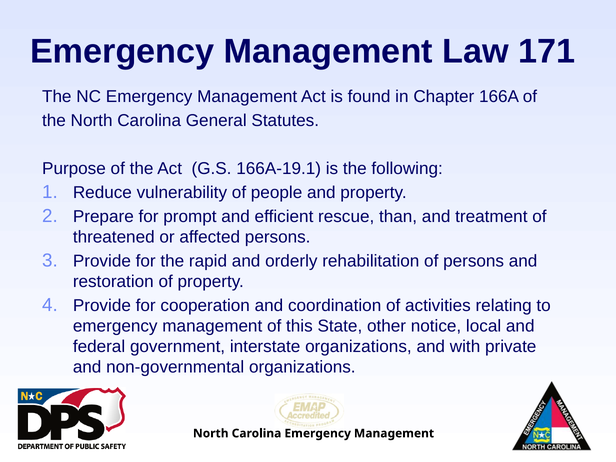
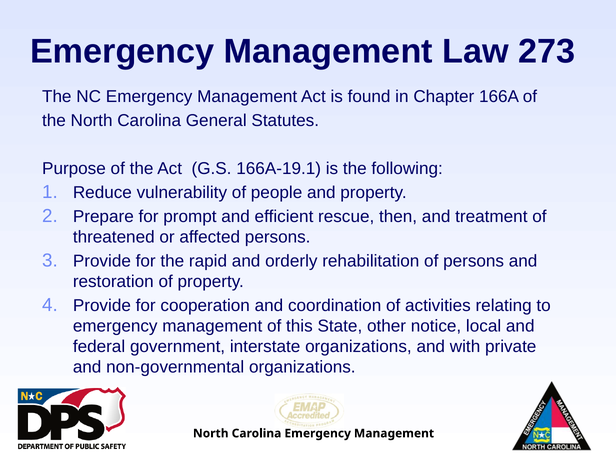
171: 171 -> 273 (547, 51)
than: than -> then (398, 216)
